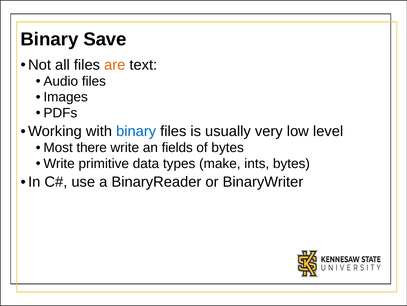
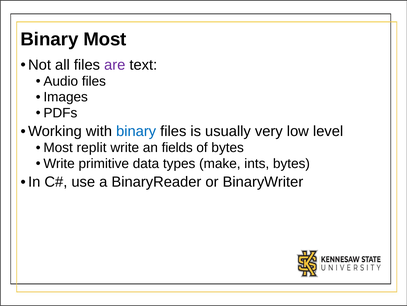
Binary Save: Save -> Most (105, 39)
are colour: orange -> purple (115, 65)
there: there -> replit (92, 147)
